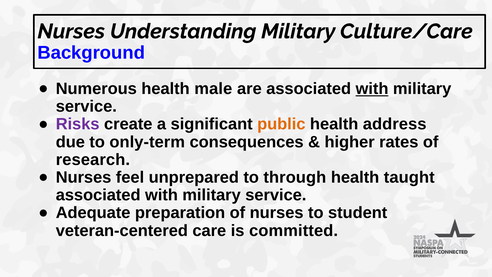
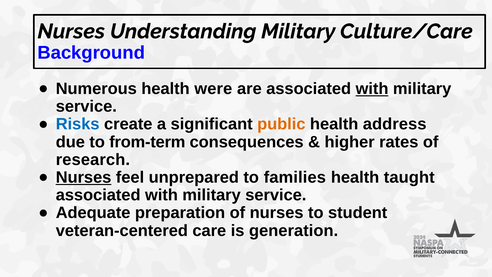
male: male -> were (213, 89)
Risks colour: purple -> blue (78, 124)
only-term: only-term -> from-term (147, 142)
Nurses underline: none -> present (84, 177)
through: through -> families (295, 177)
committed: committed -> generation (294, 230)
